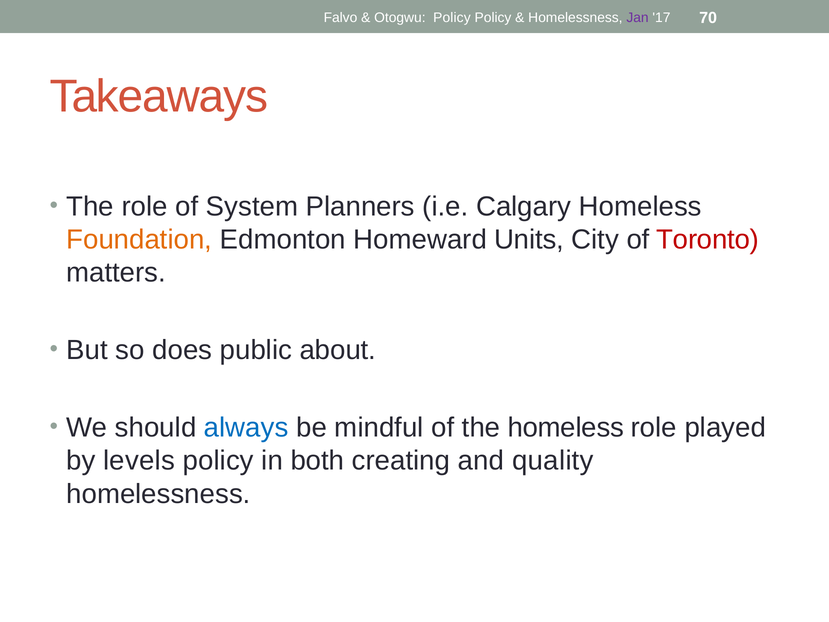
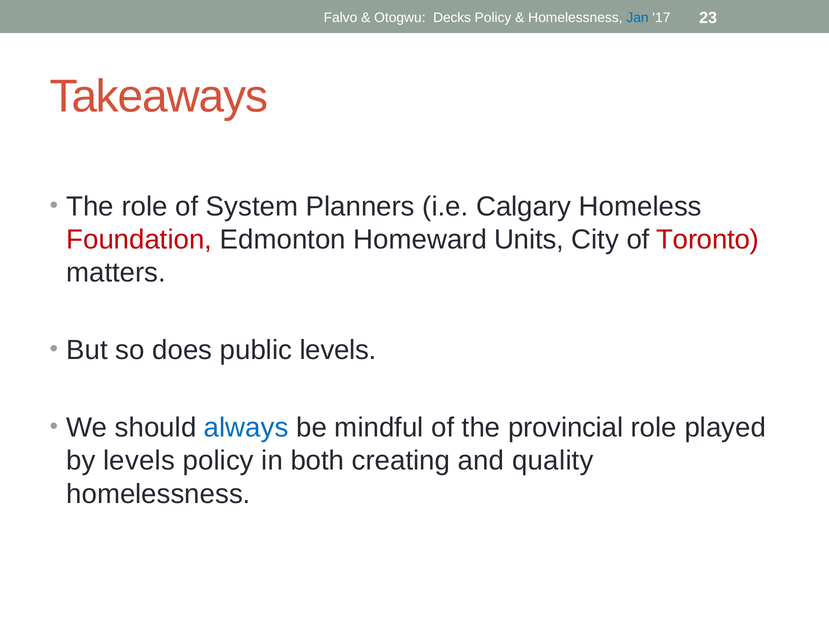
Otogwu Policy: Policy -> Decks (452, 18)
Jan colour: purple -> blue (637, 18)
70: 70 -> 23 (708, 18)
Foundation colour: orange -> red (139, 240)
public about: about -> levels (338, 350)
the homeless: homeless -> provincial (566, 427)
